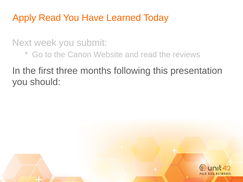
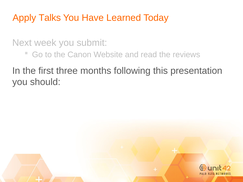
Apply Read: Read -> Talks (50, 18)
